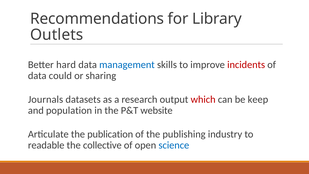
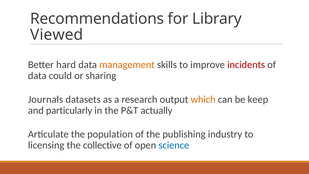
Outlets: Outlets -> Viewed (57, 35)
management colour: blue -> orange (127, 65)
which colour: red -> orange (203, 99)
population: population -> particularly (69, 110)
website: website -> actually (156, 110)
publication: publication -> population (110, 134)
readable: readable -> licensing (46, 145)
